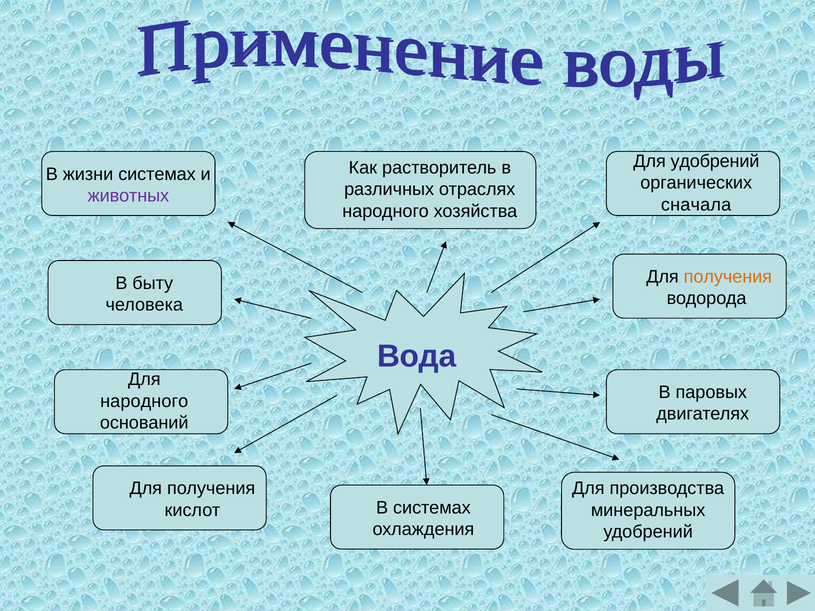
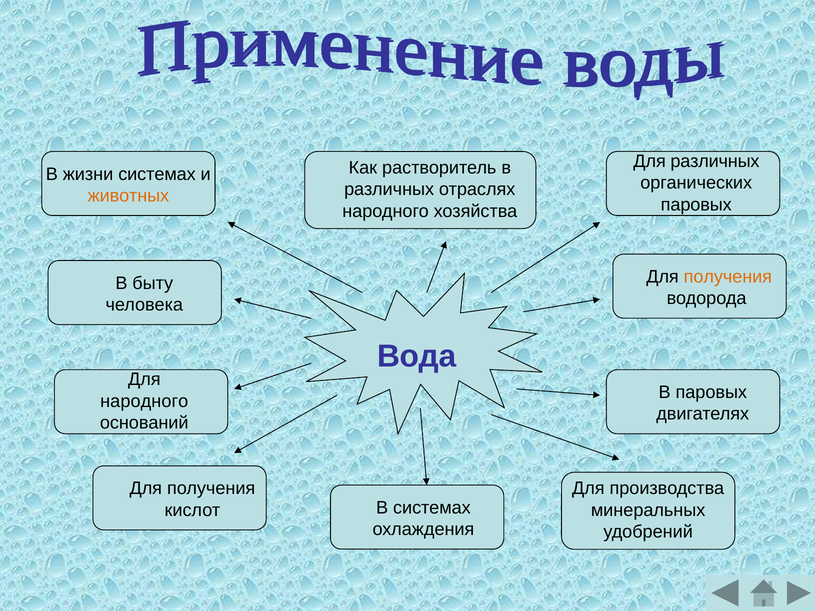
Для удобрений: удобрений -> различных (715, 161)
животных colour: purple -> orange (128, 196)
сначала: сначала -> паровых (696, 205)
